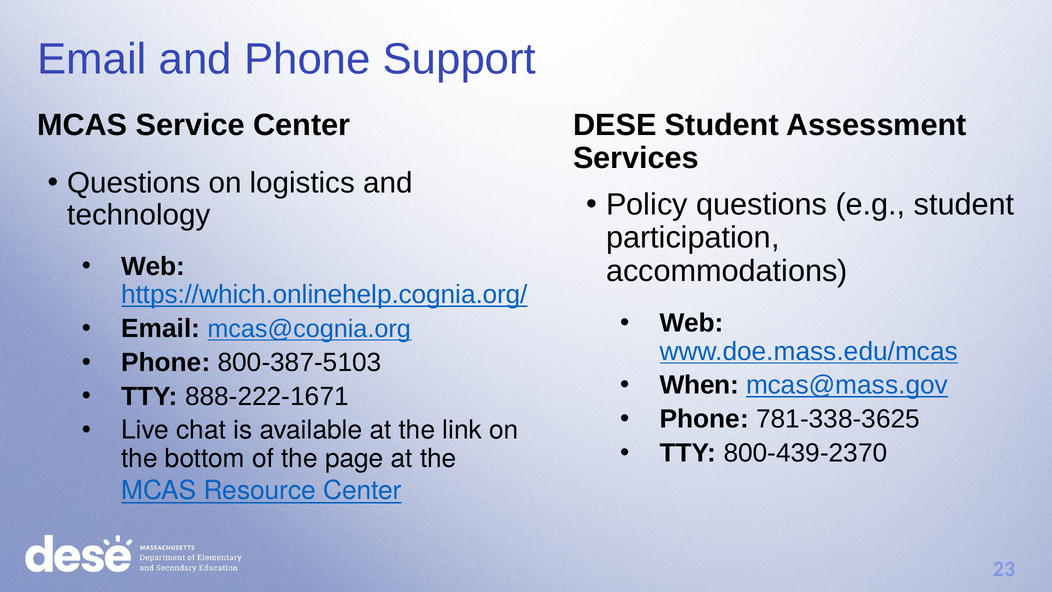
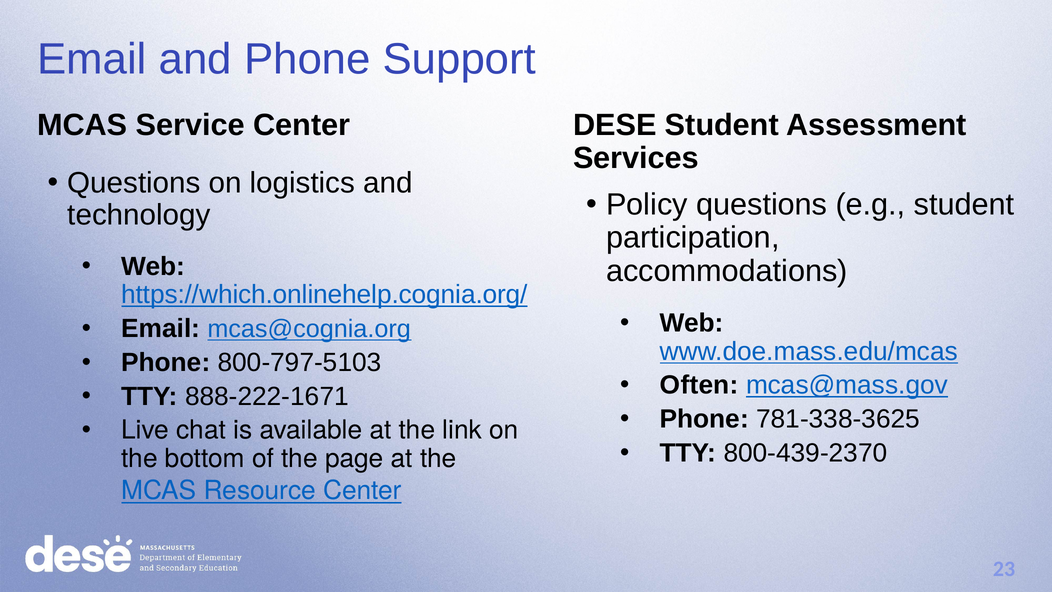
800-387-5103: 800-387-5103 -> 800-797-5103 (300, 362)
When: When -> Often (699, 385)
